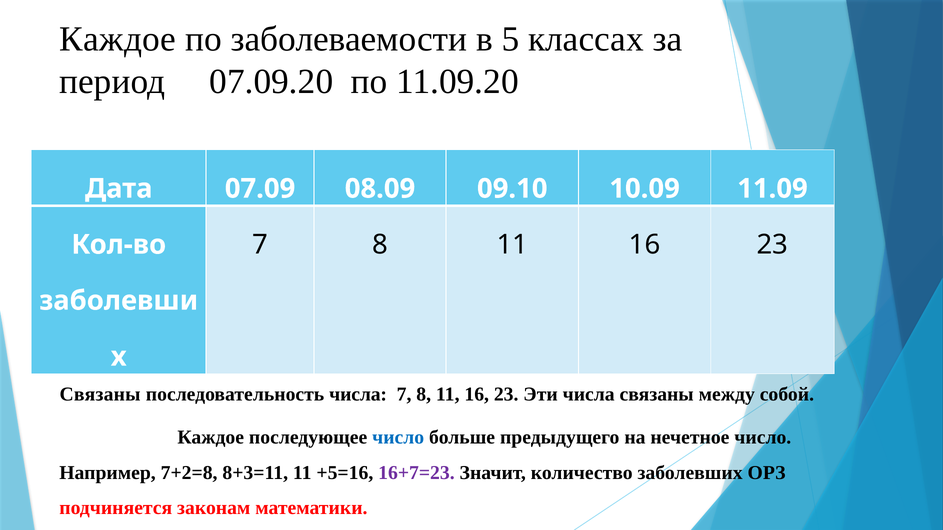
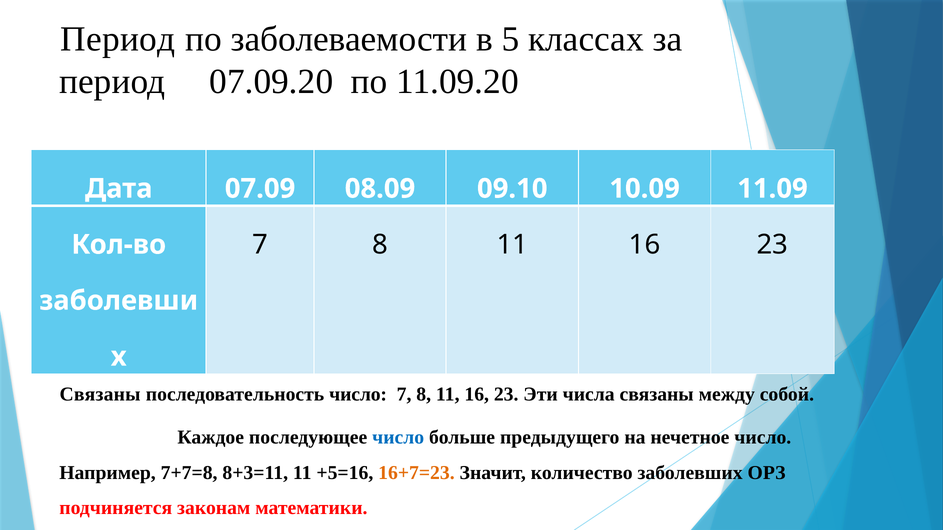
Каждое: Каждое -> Период (118, 39)
последовательность числа: числа -> число (358, 394)
7+2=8: 7+2=8 -> 7+7=8 (189, 473)
16+7=23 colour: purple -> orange (416, 473)
